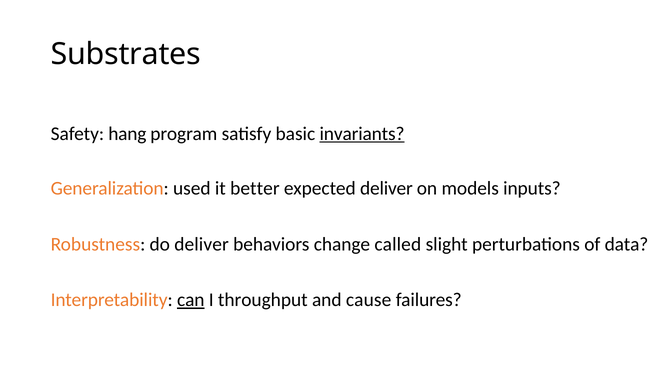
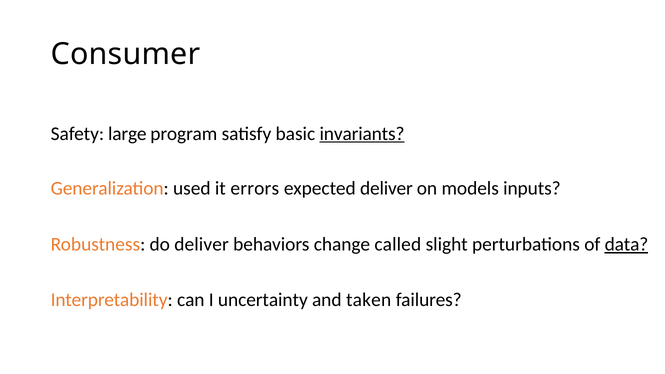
Substrates: Substrates -> Consumer (126, 54)
hang: hang -> large (127, 134)
better: better -> errors (255, 189)
data underline: none -> present (626, 244)
can underline: present -> none (191, 300)
throughput: throughput -> uncertainty (263, 300)
cause: cause -> taken (369, 300)
